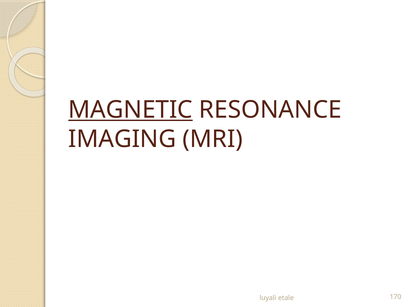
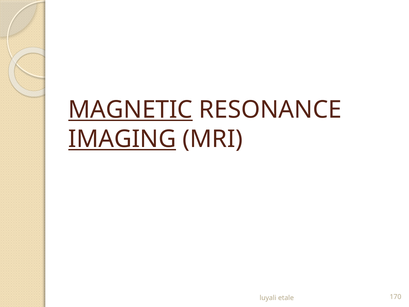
IMAGING underline: none -> present (122, 139)
